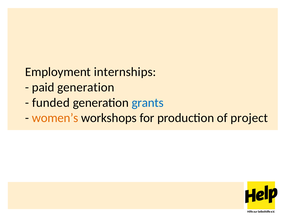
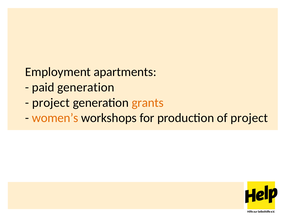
internships: internships -> apartments (125, 72)
funded: funded -> project (51, 102)
grants colour: blue -> orange (148, 102)
